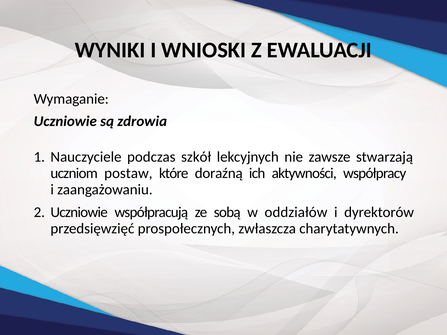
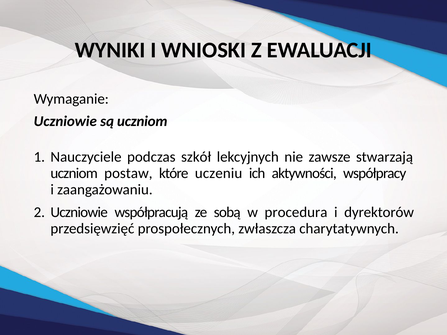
są zdrowia: zdrowia -> uczniom (142, 121)
doraźną: doraźną -> uczeniu (219, 173)
oddziałów: oddziałów -> procedura (296, 212)
